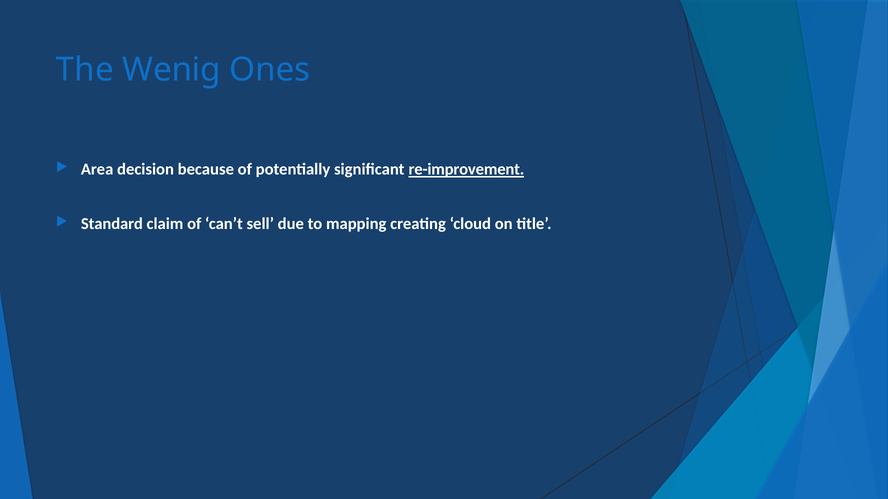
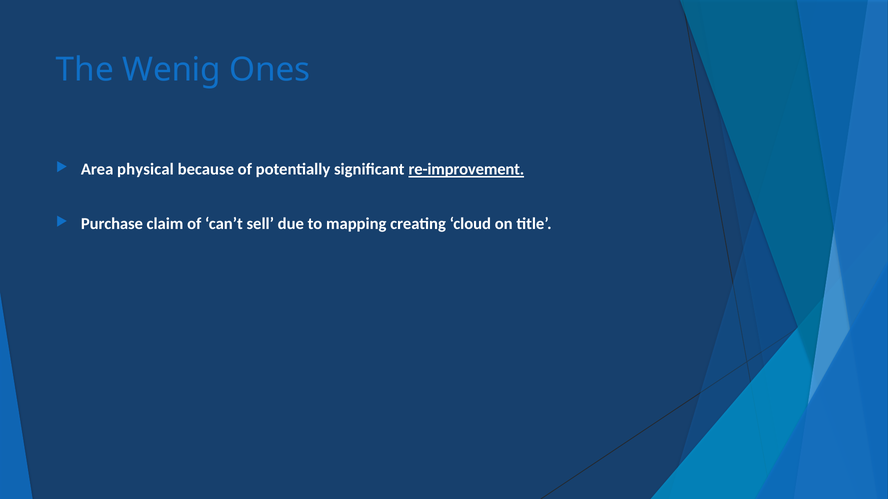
decision: decision -> physical (145, 170)
Standard: Standard -> Purchase (112, 224)
